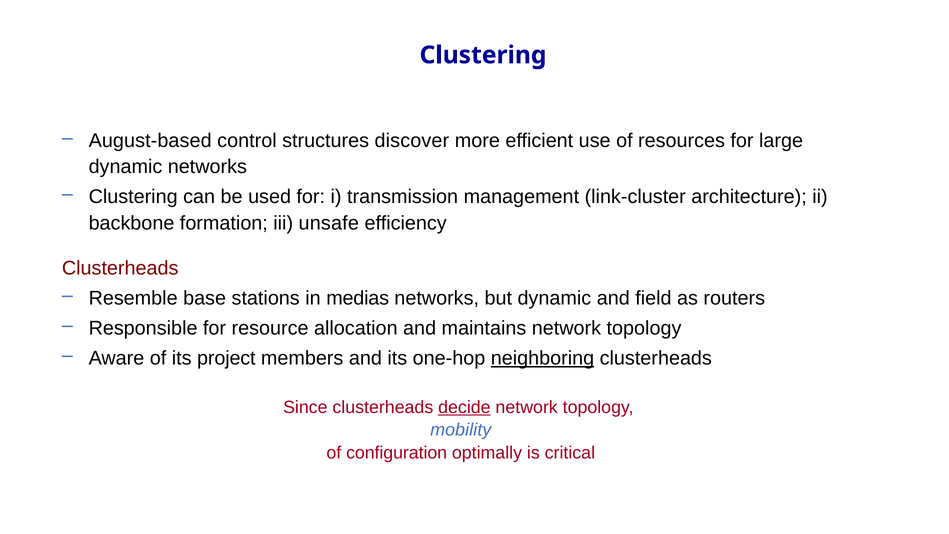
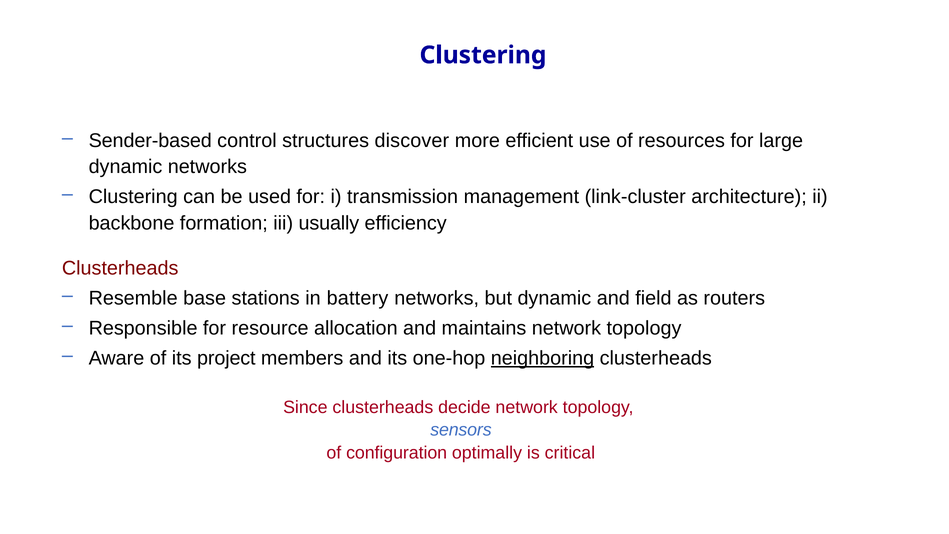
August-based: August-based -> Sender-based (150, 141)
unsafe: unsafe -> usually (329, 223)
medias: medias -> battery (357, 298)
decide underline: present -> none (464, 407)
mobility: mobility -> sensors (461, 430)
